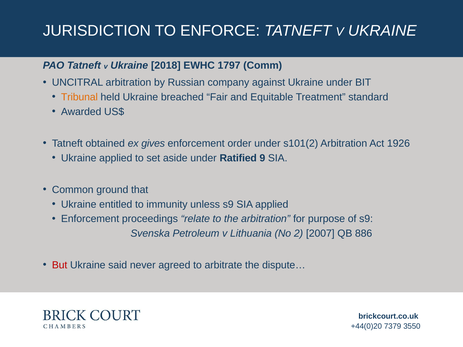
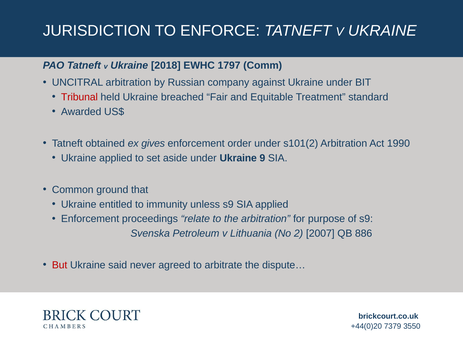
Tribunal colour: orange -> red (79, 97)
1926: 1926 -> 1990 (398, 144)
under Ratified: Ratified -> Ukraine (238, 158)
